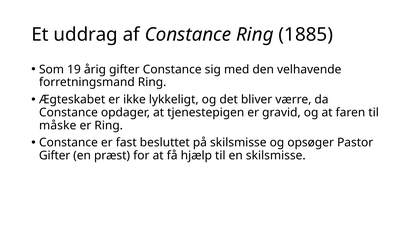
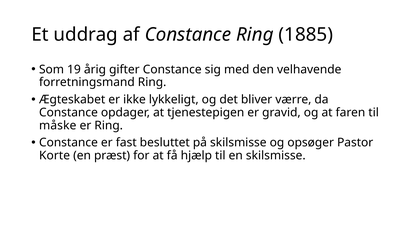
Gifter: Gifter -> Korte (55, 156)
